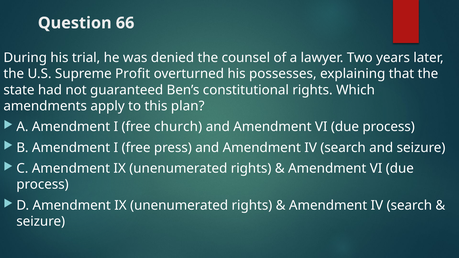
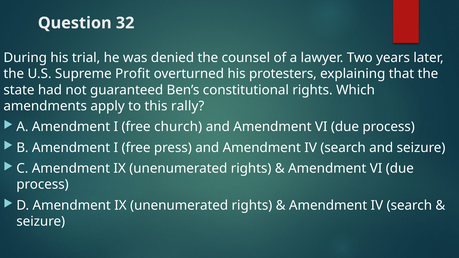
66: 66 -> 32 (125, 23)
possesses: possesses -> protesters (283, 74)
plan: plan -> rally (188, 106)
